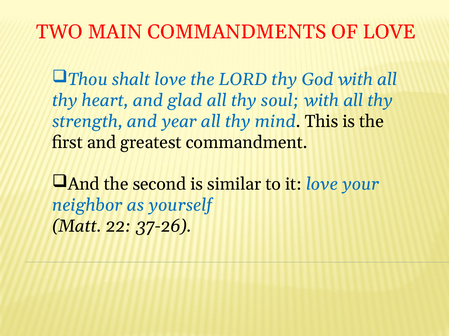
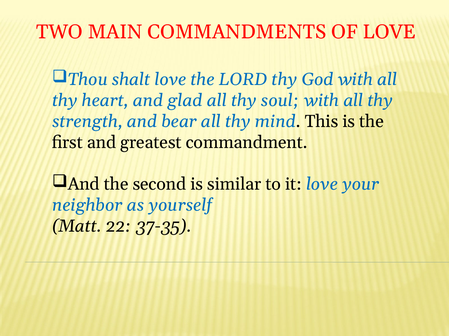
year: year -> bear (179, 122)
37-26: 37-26 -> 37-35 (164, 226)
